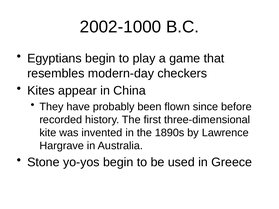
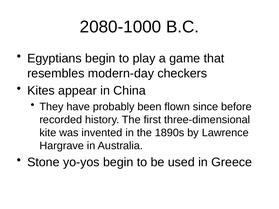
2002-1000: 2002-1000 -> 2080-1000 (120, 27)
